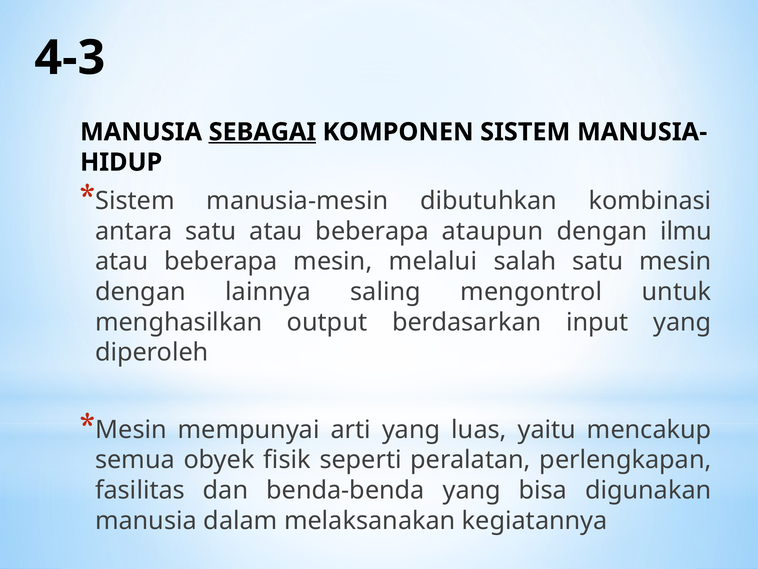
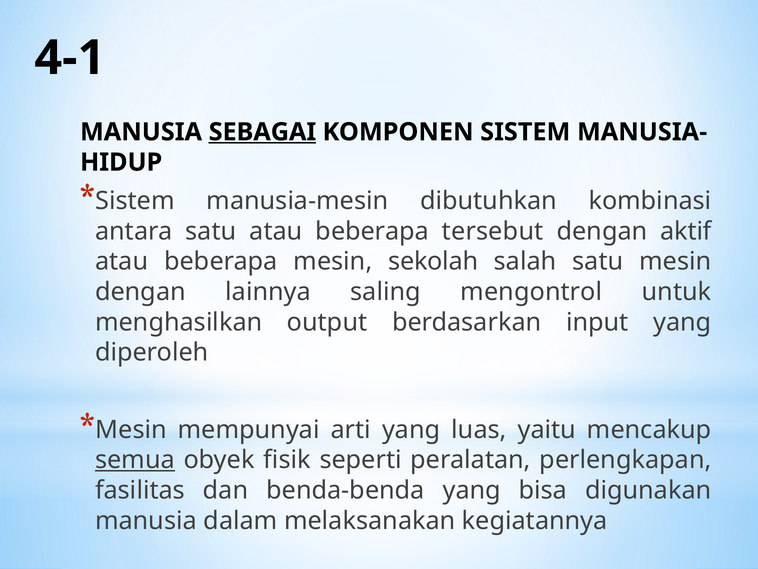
4-3: 4-3 -> 4-1 (70, 58)
ataupun: ataupun -> tersebut (493, 231)
ilmu: ilmu -> aktif (686, 231)
melalui: melalui -> sekolah (433, 261)
semua underline: none -> present (135, 460)
